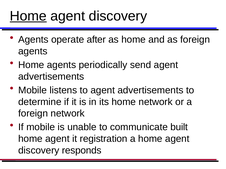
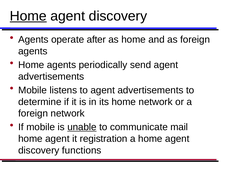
unable underline: none -> present (82, 127)
built: built -> mail (179, 127)
responds: responds -> functions (82, 151)
